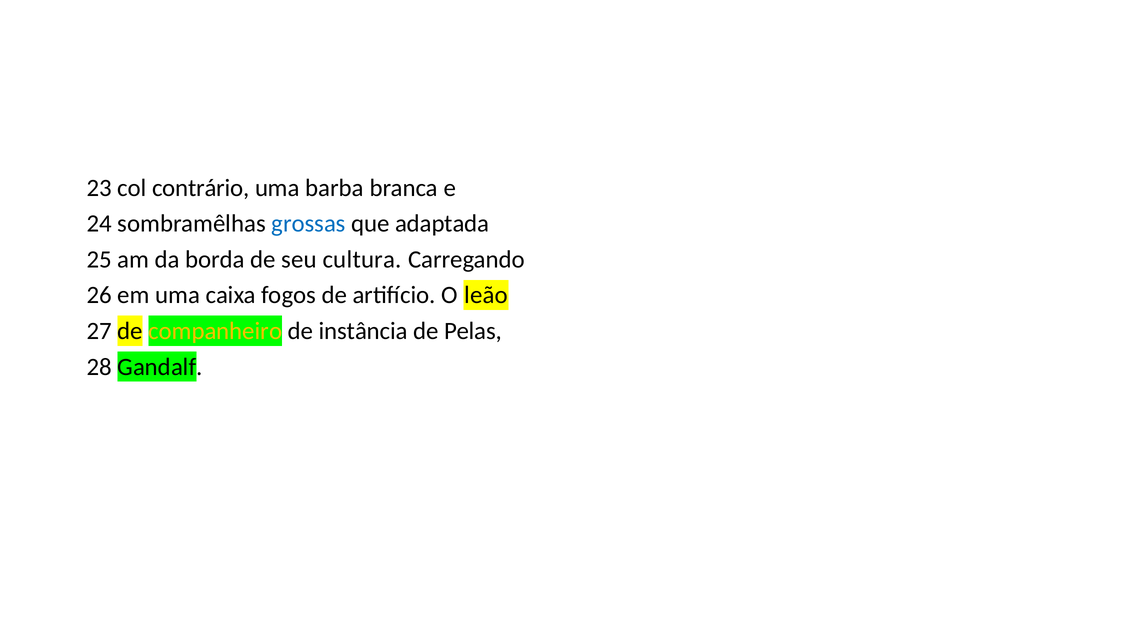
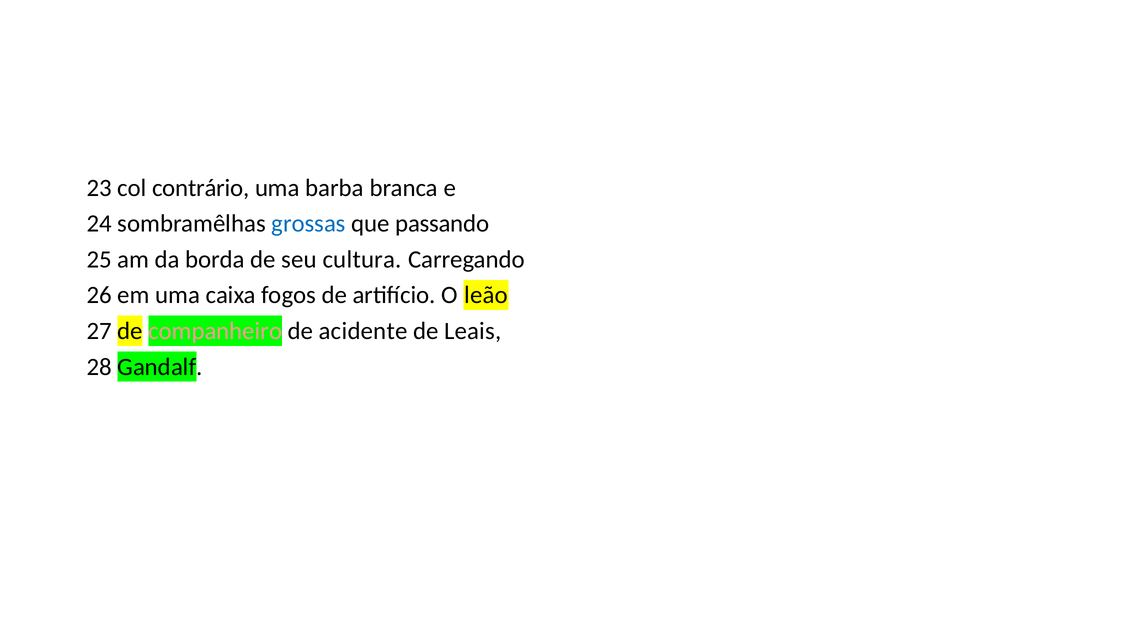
adaptada: adaptada -> passando (442, 224)
companheiro colour: yellow -> pink (215, 331)
instância: instância -> acidente (363, 331)
Pelas: Pelas -> Leais (473, 331)
